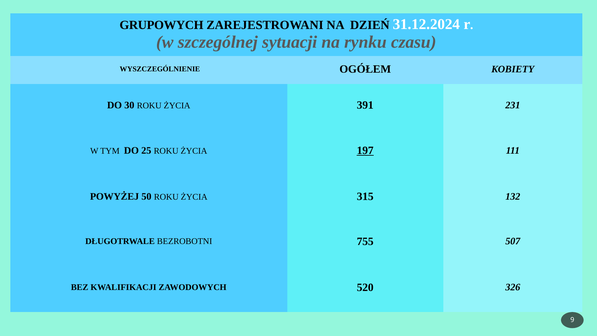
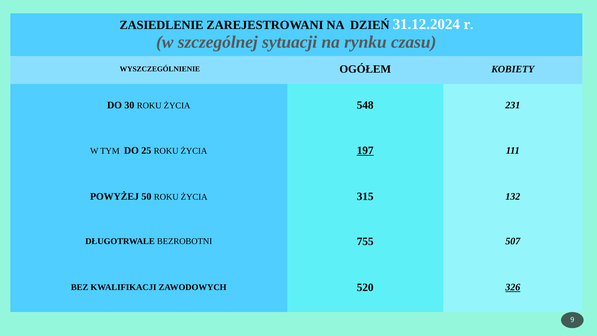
GRUPOWYCH: GRUPOWYCH -> ZASIEDLENIE (161, 25)
391: 391 -> 548 (365, 105)
326 underline: none -> present (513, 287)
